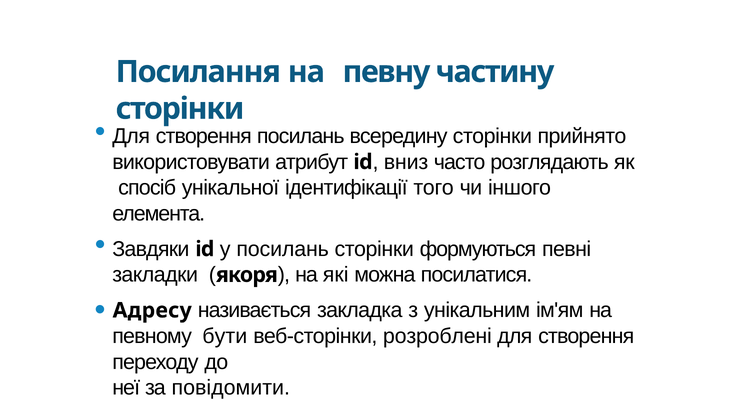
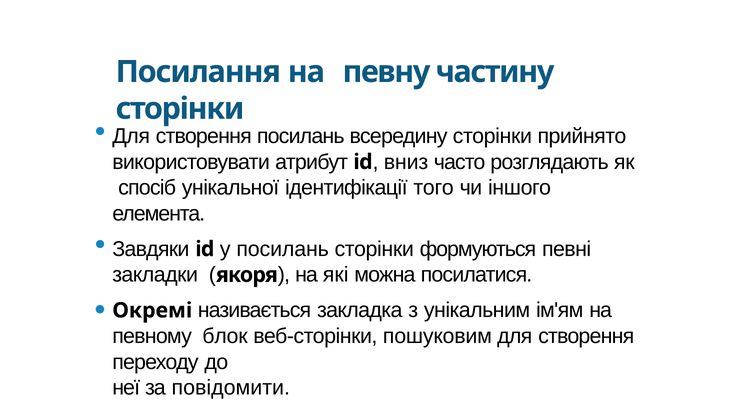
Адресу: Адресу -> Окремі (152, 310)
бути: бути -> блок (225, 336)
розроблені: розроблені -> пошуковим (437, 336)
